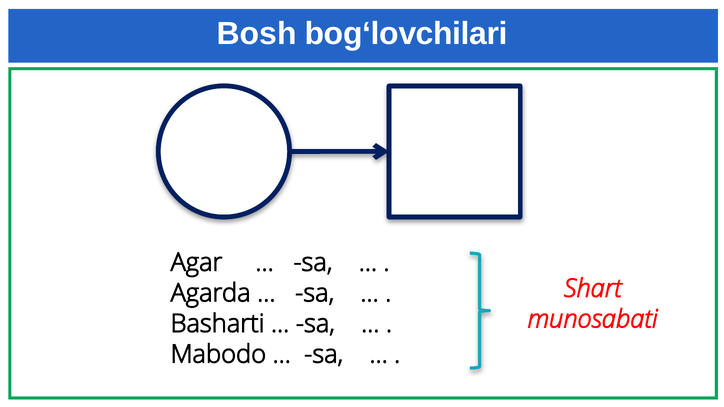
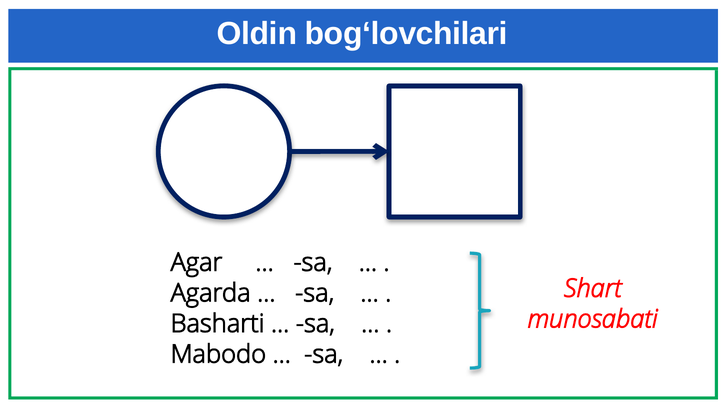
Bosh: Bosh -> Oldin (257, 34)
